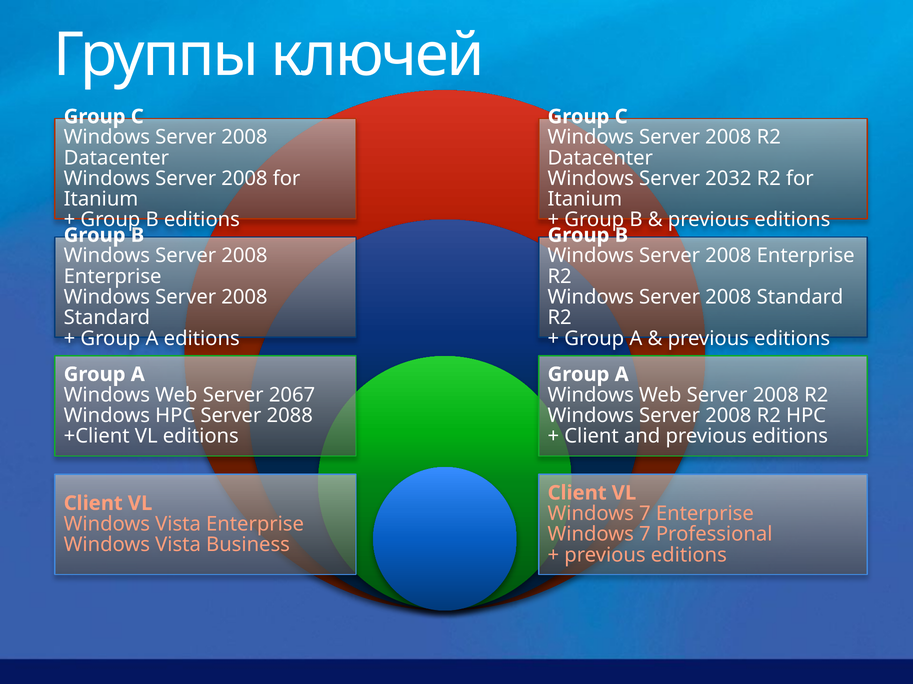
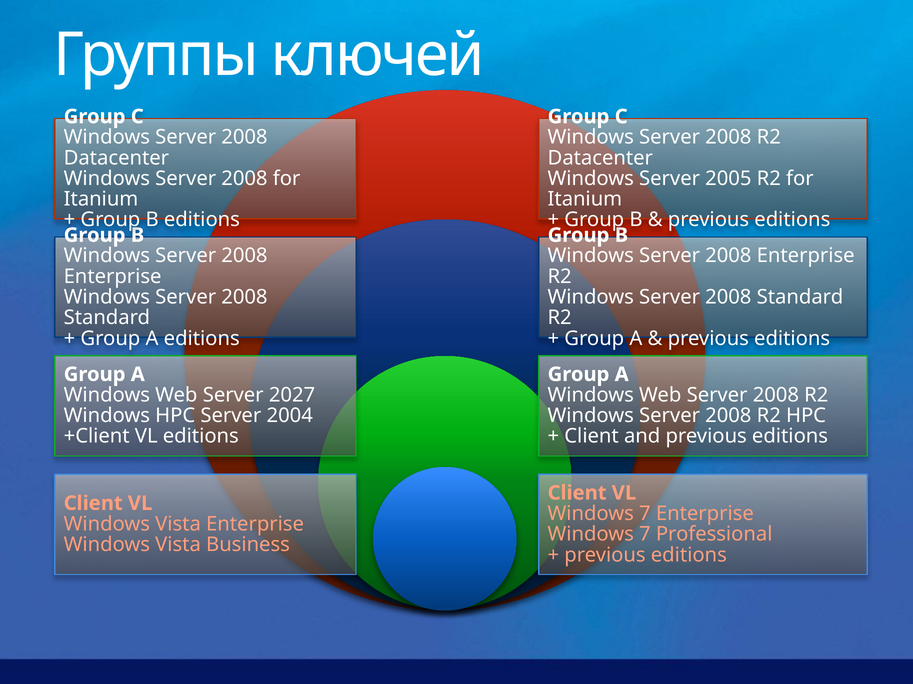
2032: 2032 -> 2005 (728, 179)
2067: 2067 -> 2027 (292, 395)
2088: 2088 -> 2004 (290, 416)
